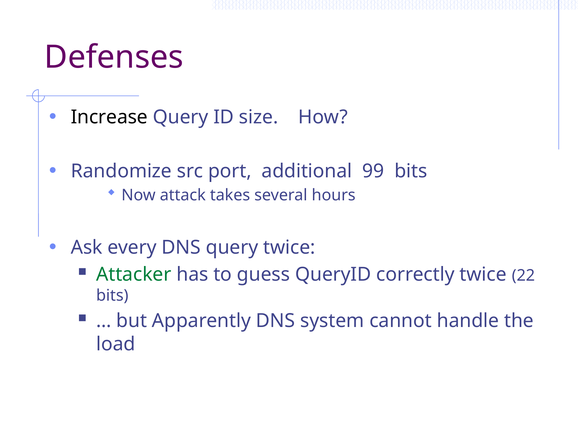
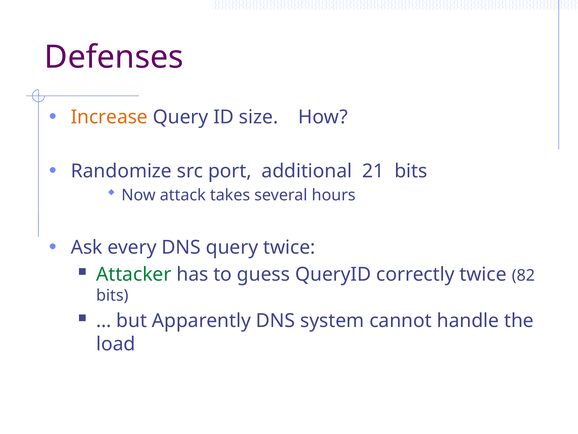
Increase colour: black -> orange (109, 117)
99: 99 -> 21 (373, 171)
22: 22 -> 82 (523, 275)
